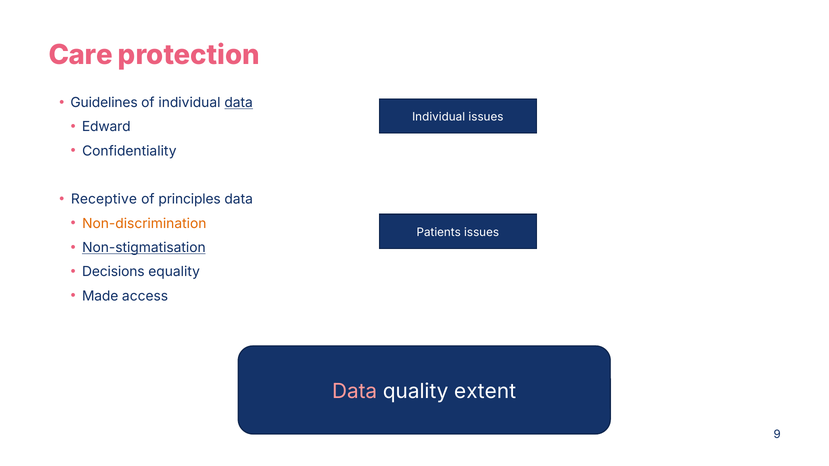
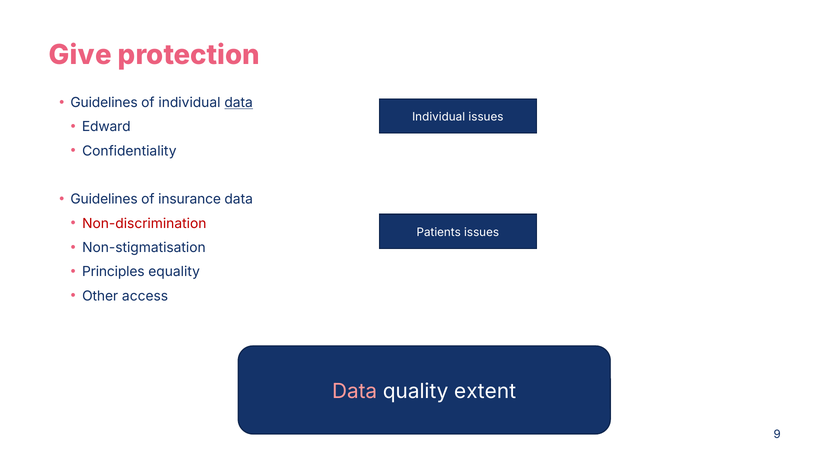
Care: Care -> Give (80, 55)
Receptive: Receptive -> Guidelines (104, 200)
principles: principles -> insurance (190, 200)
Non-discrimination colour: orange -> red (144, 224)
Non-stigmatisation underline: present -> none (144, 248)
Decisions: Decisions -> Principles (113, 272)
Made: Made -> Other (100, 296)
